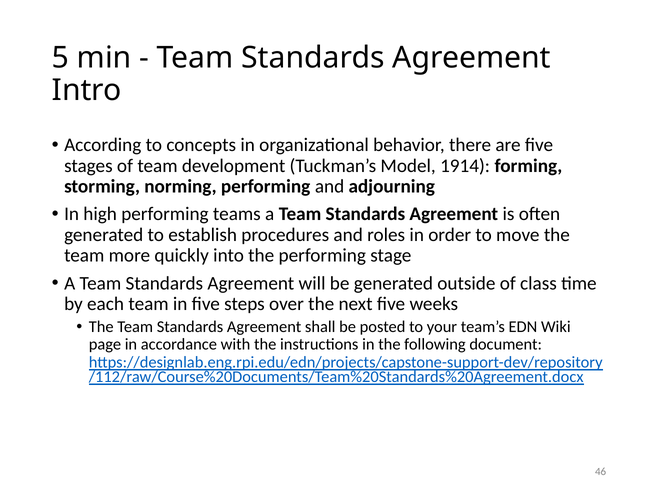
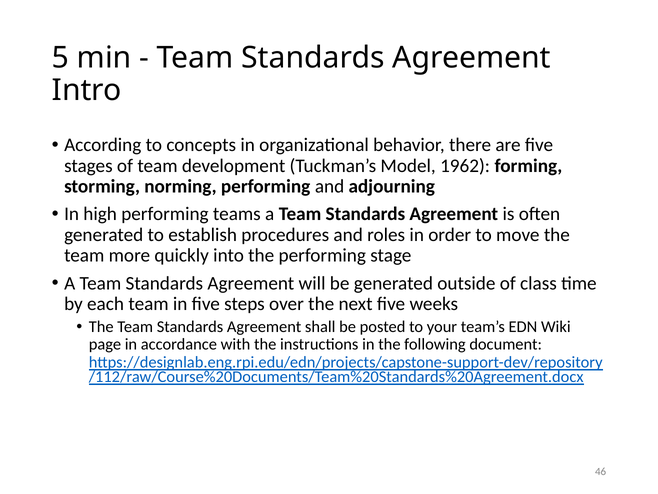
1914: 1914 -> 1962 (465, 166)
